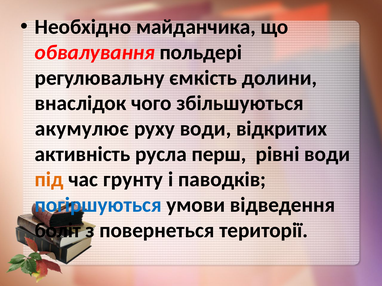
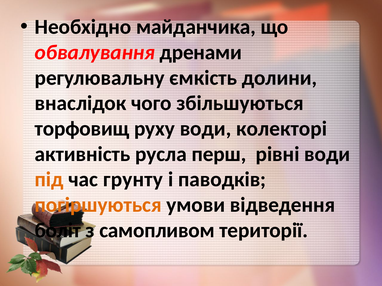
польдері: польдері -> дренами (201, 52)
акумулює: акумулює -> торфовищ (82, 129)
відкритих: відкритих -> колекторі (282, 129)
погіршуються colour: blue -> orange (98, 205)
повернеться: повернеться -> самопливом (157, 231)
